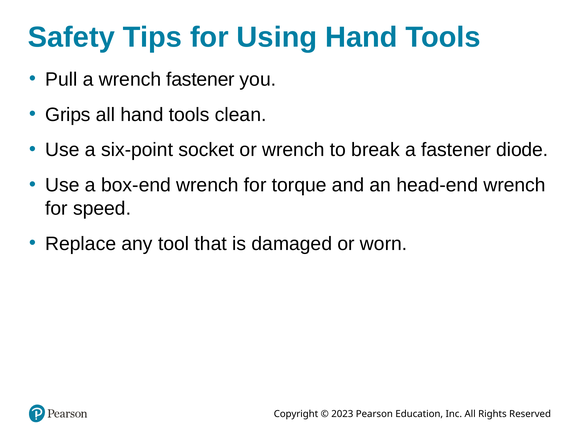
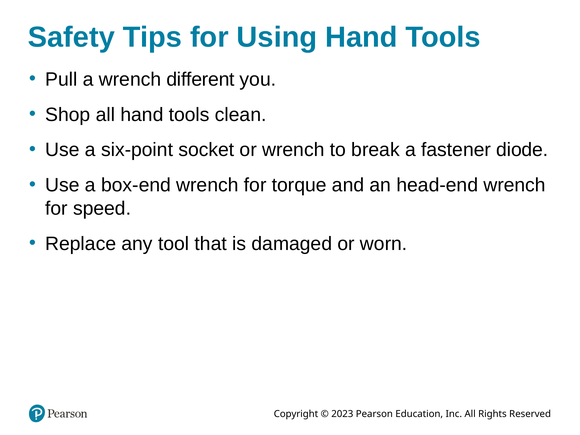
wrench fastener: fastener -> different (201, 79)
Grips: Grips -> Shop (68, 115)
